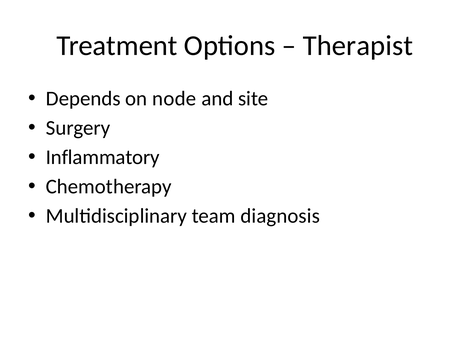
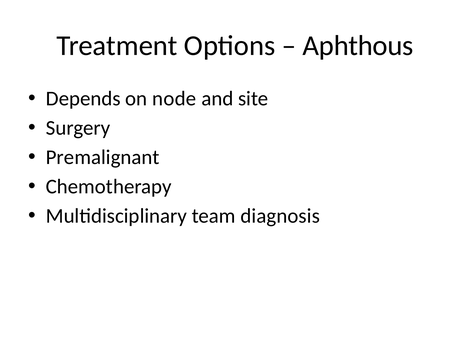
Therapist: Therapist -> Aphthous (358, 45)
Inflammatory: Inflammatory -> Premalignant (103, 157)
